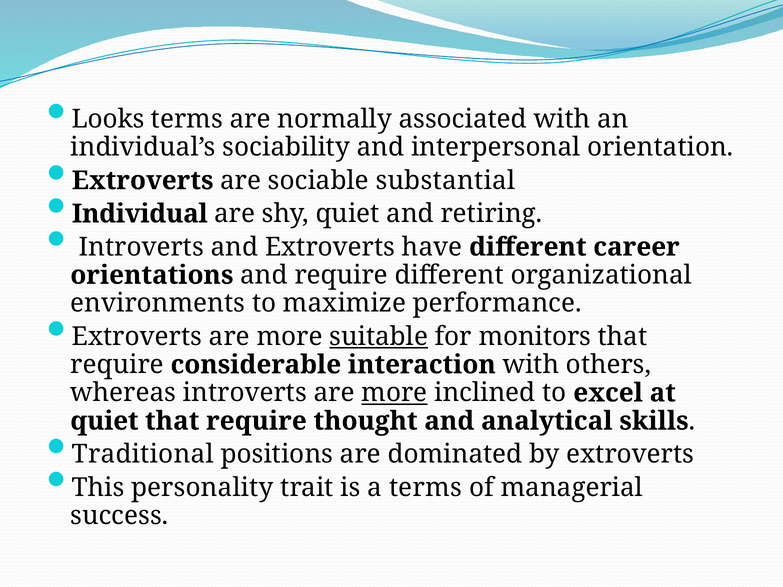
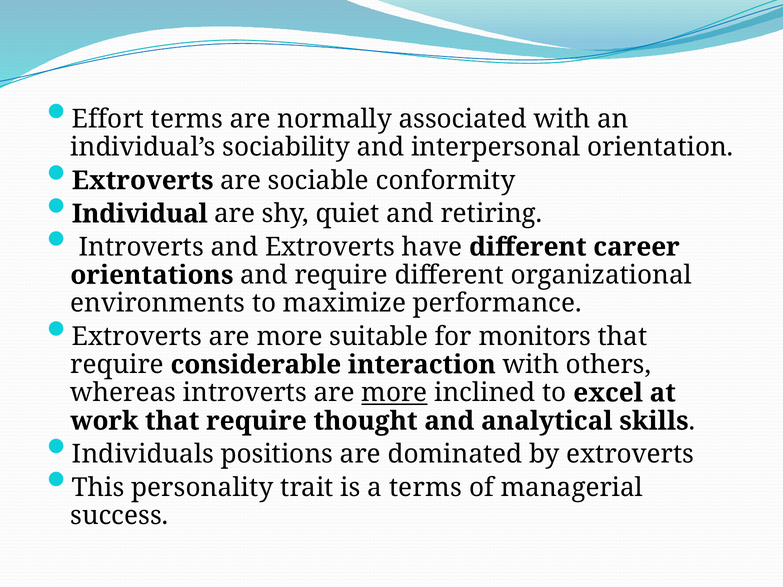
Looks: Looks -> Effort (108, 119)
substantial: substantial -> conformity (446, 181)
suitable underline: present -> none (379, 337)
quiet: quiet -> work (104, 421)
Traditional: Traditional -> Individuals (143, 454)
